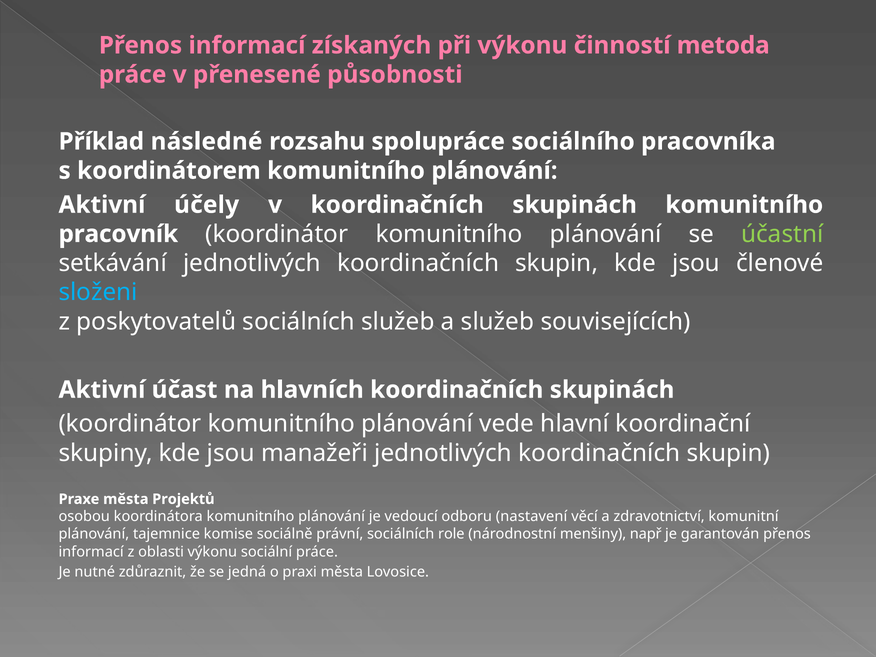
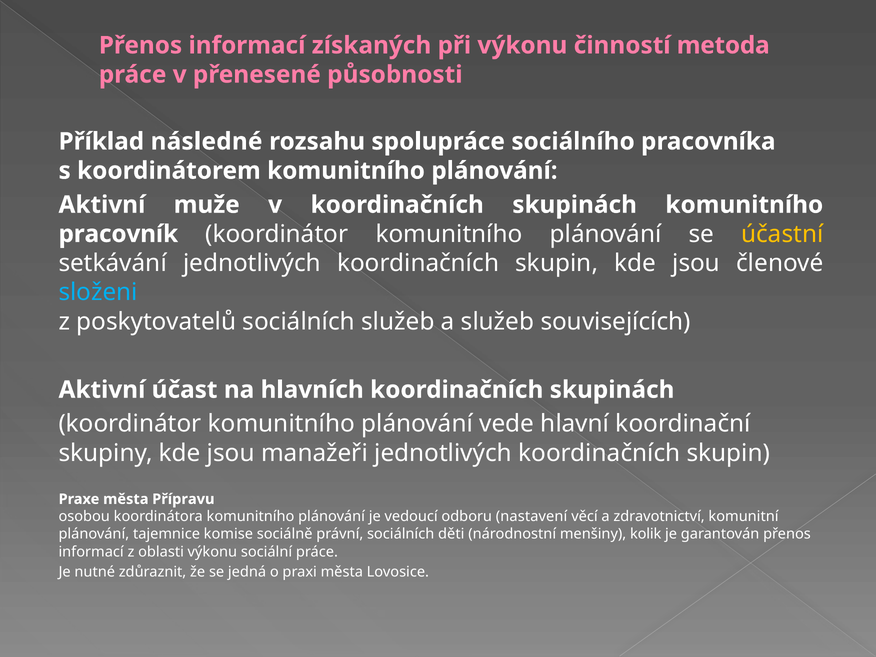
účely: účely -> muže (207, 205)
účastní colour: light green -> yellow (782, 234)
Projektů: Projektů -> Přípravu (183, 499)
role: role -> děti (451, 534)
např: např -> kolik (646, 534)
